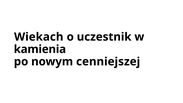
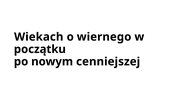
uczestnik: uczestnik -> wiernego (104, 37)
kamienia: kamienia -> początku (40, 49)
